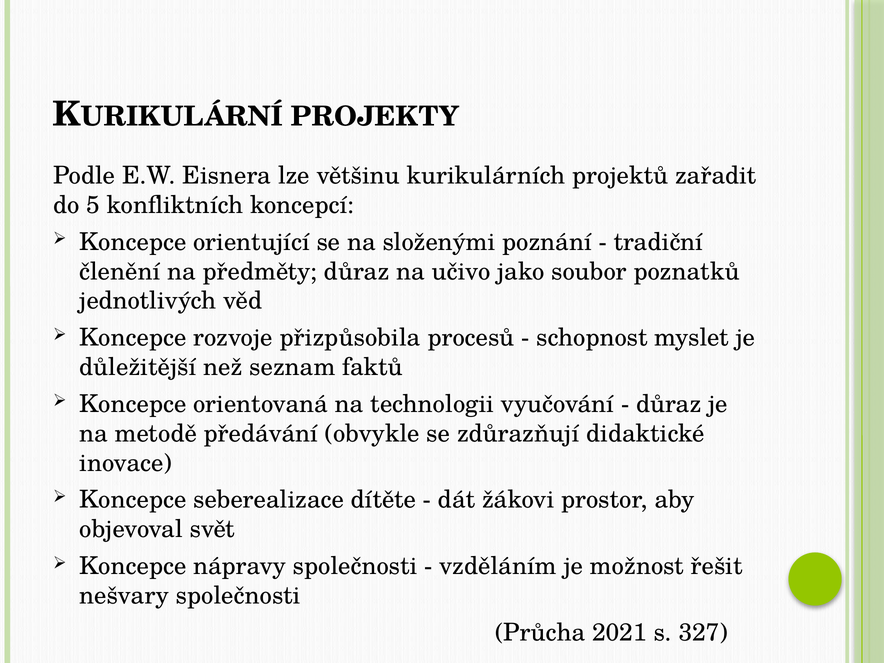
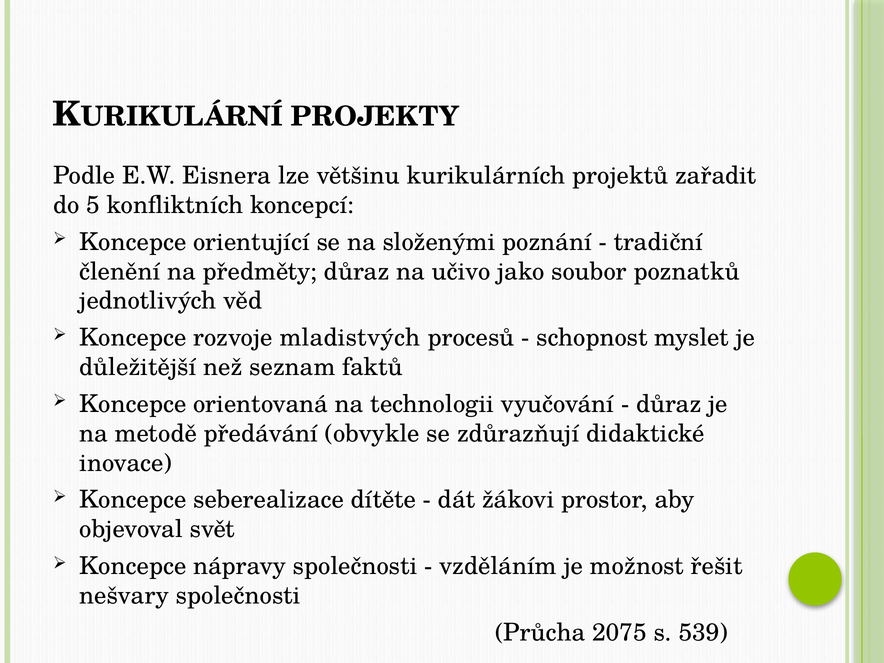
přizpůsobila: přizpůsobila -> mladistvých (350, 338)
2021: 2021 -> 2075 (619, 633)
327: 327 -> 539 (703, 633)
